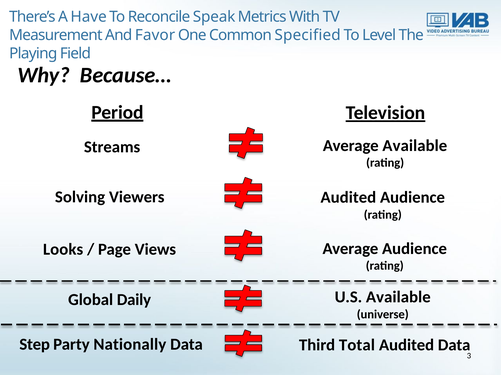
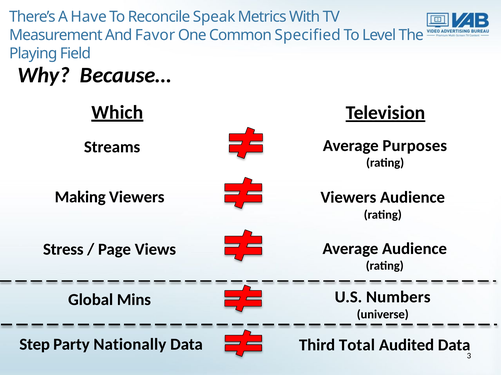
Period: Period -> Which (117, 112)
Average Available: Available -> Purposes (415, 146)
Solving: Solving -> Making (80, 197)
Viewers Audited: Audited -> Viewers (348, 198)
Looks: Looks -> Stress (63, 250)
Daily: Daily -> Mins (134, 300)
U.S Available: Available -> Numbers (398, 298)
